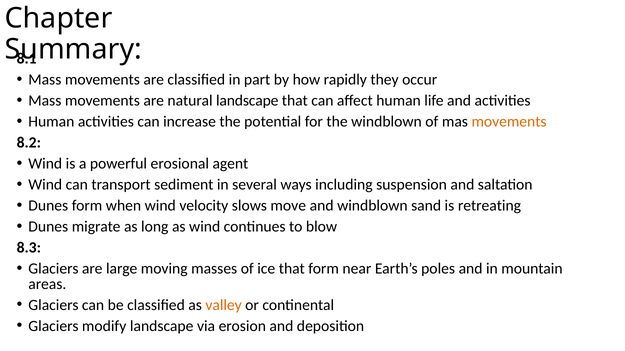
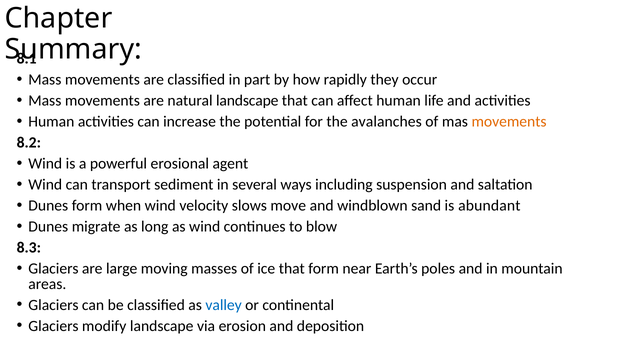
the windblown: windblown -> avalanches (386, 122)
retreating: retreating -> abundant (489, 206)
valley colour: orange -> blue (224, 305)
